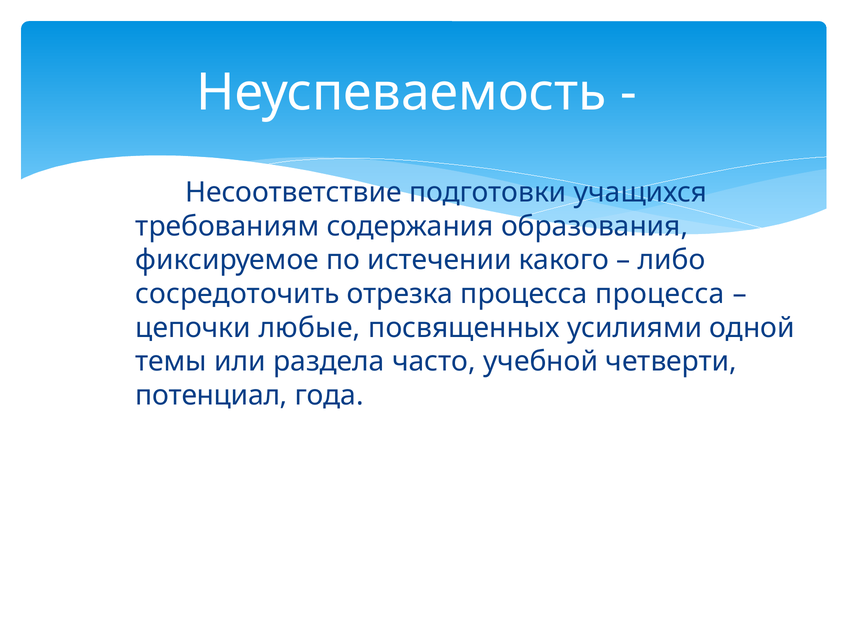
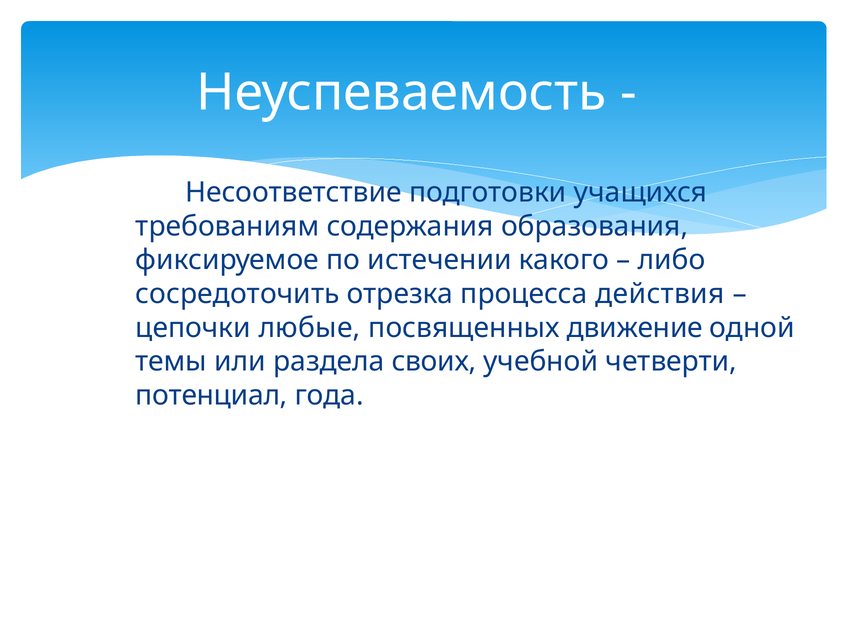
процесса процесса: процесса -> действия (660, 294)
усилиями: усилиями -> движение (635, 328)
часто: часто -> своих (434, 362)
